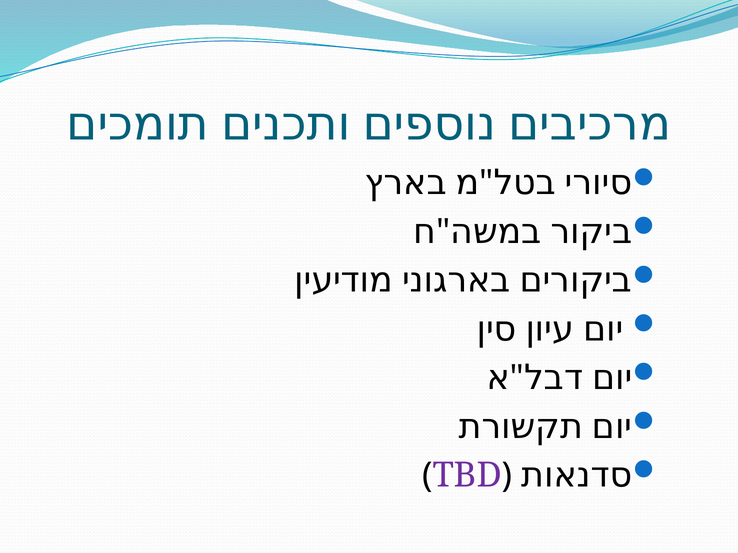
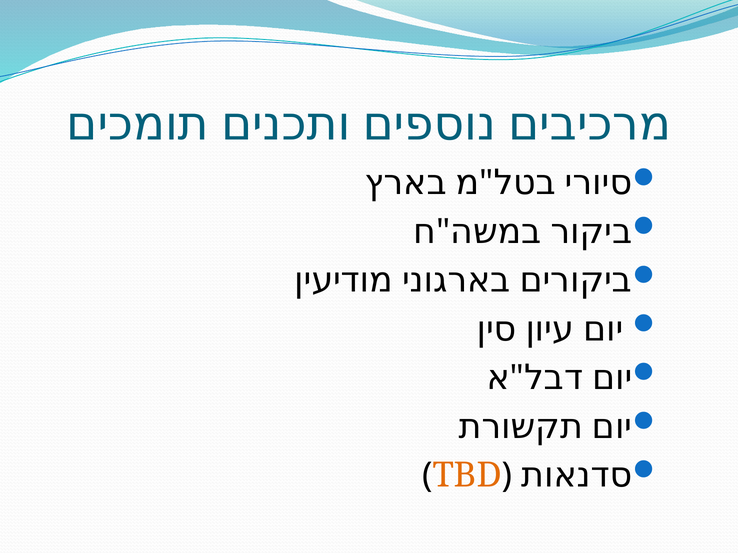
TBD colour: purple -> orange (467, 476)
